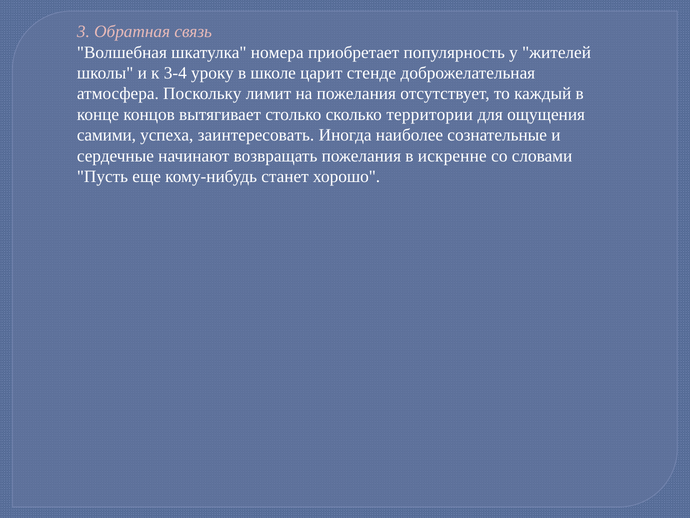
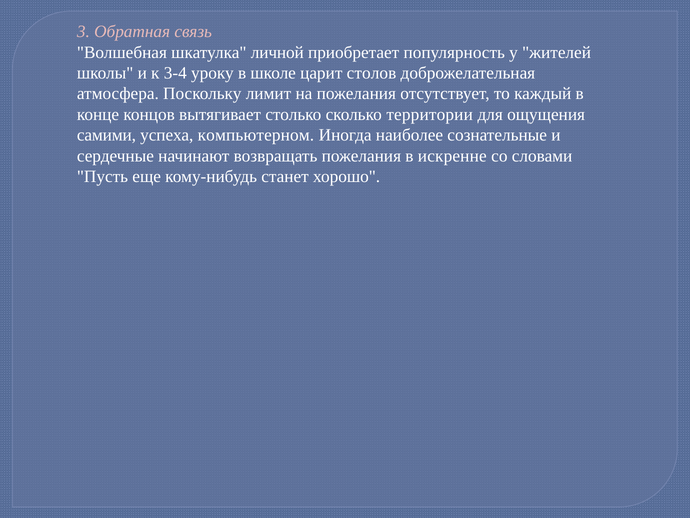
номера: номера -> личной (277, 52)
стенде: стенде -> столов (372, 73)
заинтересовать: заинтересовать -> компьютерном (256, 135)
